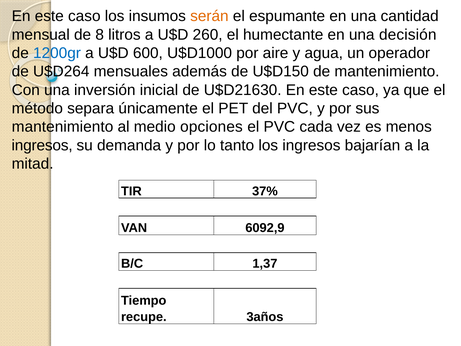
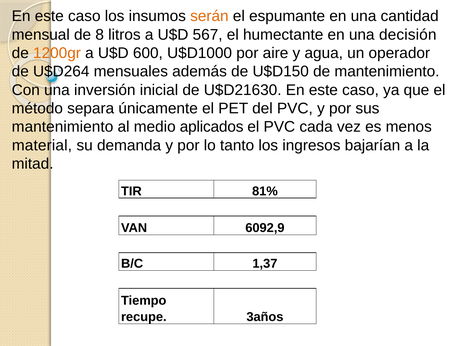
260: 260 -> 567 (208, 35)
1200gr colour: blue -> orange (57, 53)
opciones: opciones -> aplicados (212, 127)
ingresos: ingresos -> material (42, 145)
37%: 37% -> 81% (265, 191)
